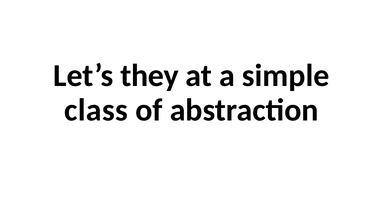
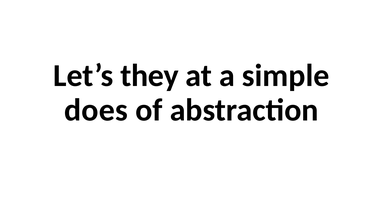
class: class -> does (96, 110)
